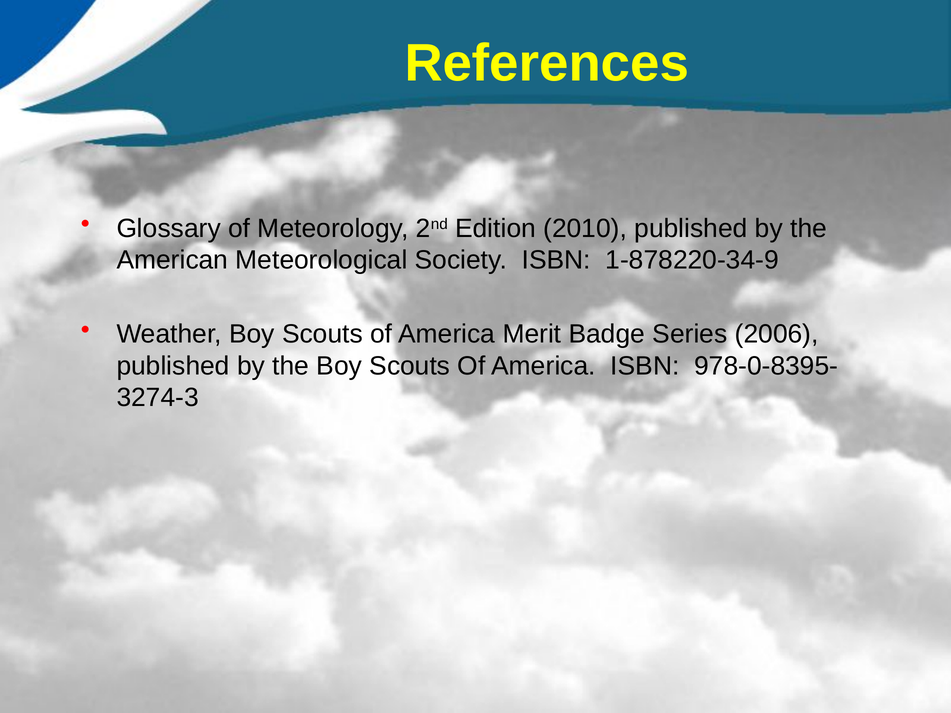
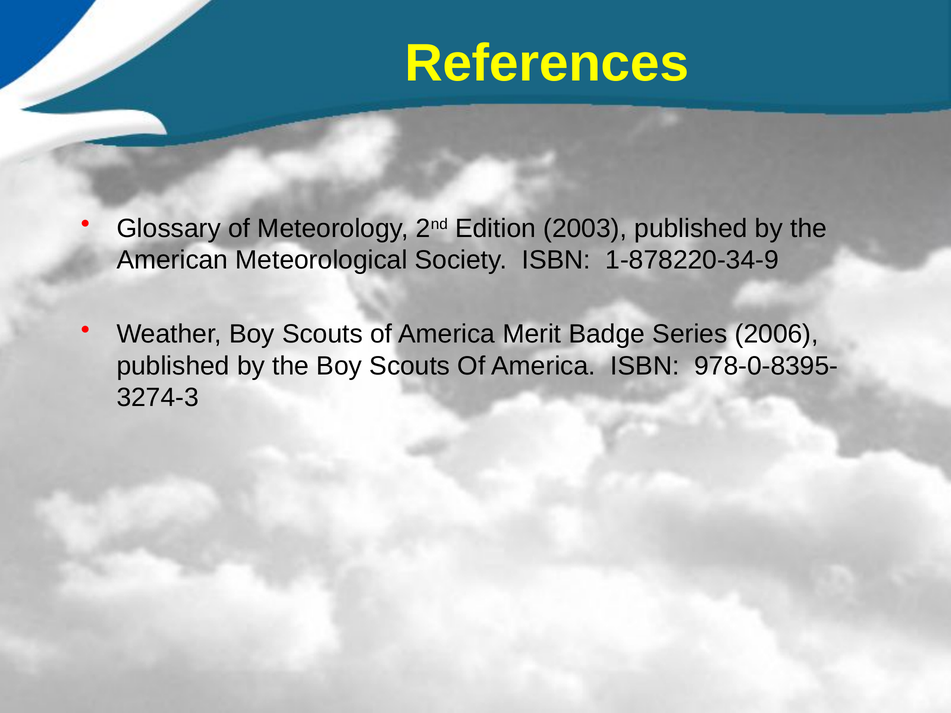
2010: 2010 -> 2003 (585, 229)
